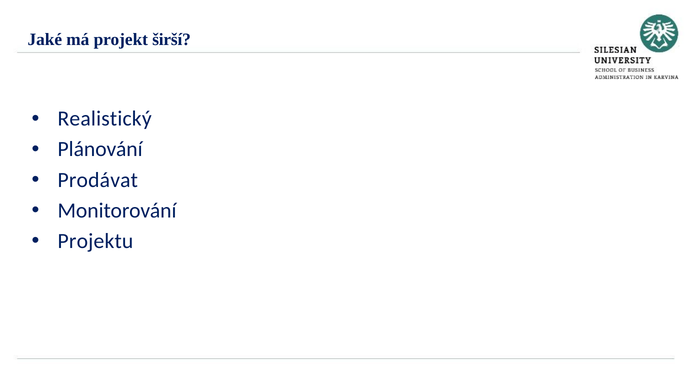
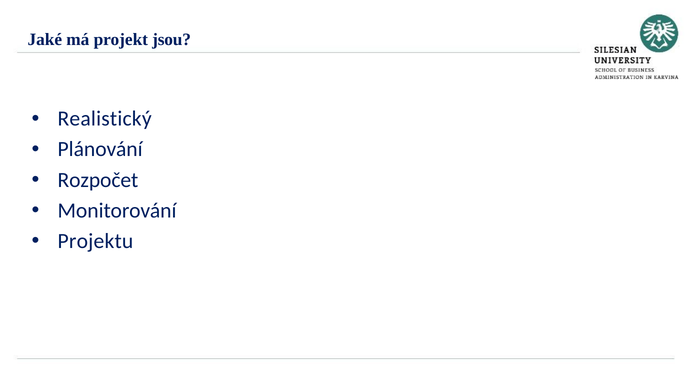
širší: širší -> jsou (172, 39)
Prodávat: Prodávat -> Rozpočet (98, 180)
